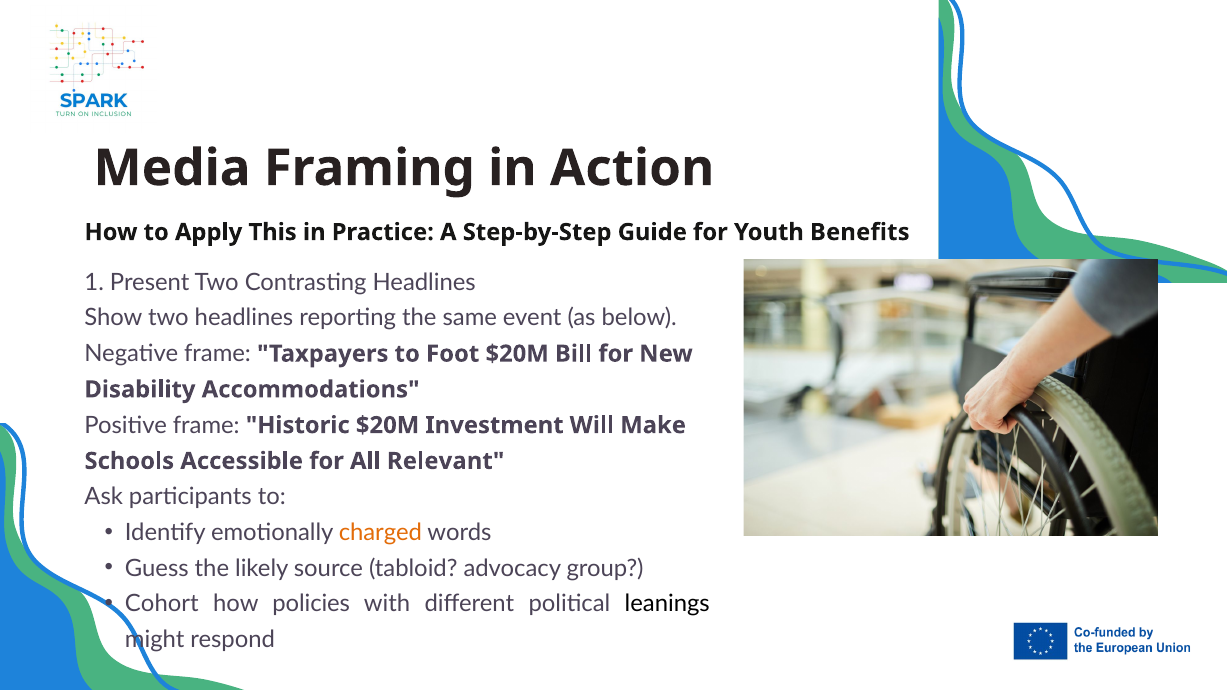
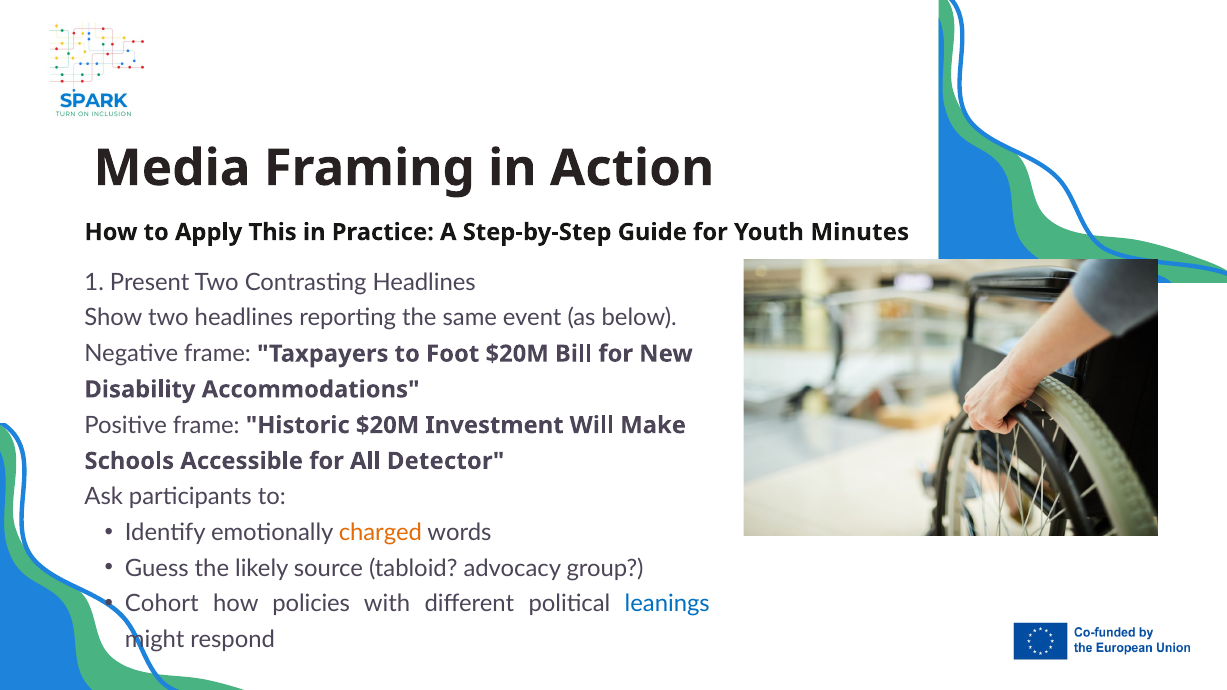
Benefits: Benefits -> Minutes (860, 232)
Relevant: Relevant -> Detector (446, 461)
leanings colour: black -> blue (667, 604)
